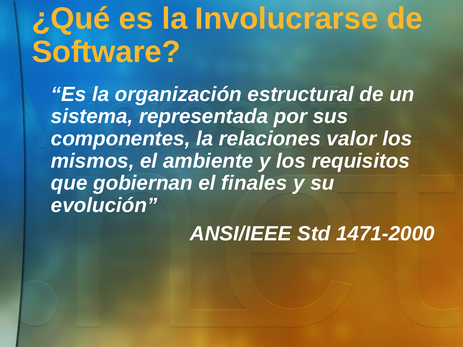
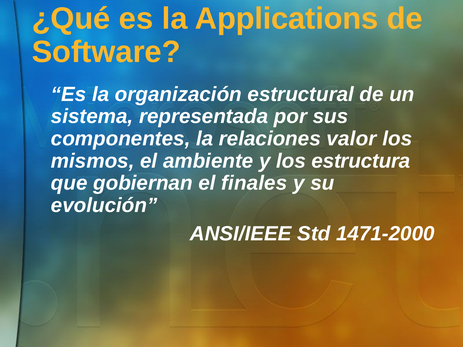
Involucrarse: Involucrarse -> Applications (287, 19)
requisitos: requisitos -> estructura (361, 161)
